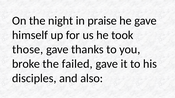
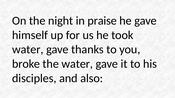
those: those -> water (28, 50)
the failed: failed -> water (77, 64)
